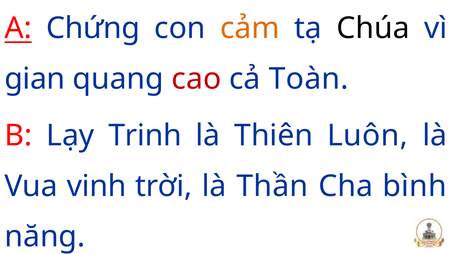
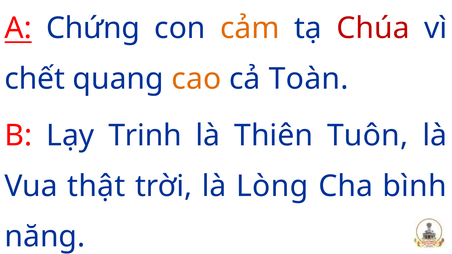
Chúa colour: black -> red (373, 28)
gian: gian -> chết (35, 79)
cao colour: red -> orange (196, 79)
Luôn: Luôn -> Tuôn (368, 136)
vinh: vinh -> thật (96, 186)
Thần: Thần -> Lòng (272, 186)
